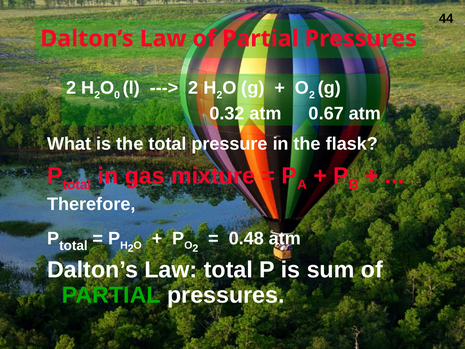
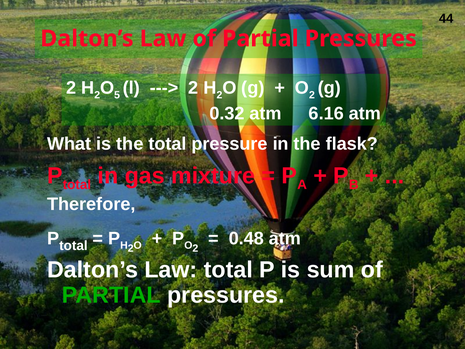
0: 0 -> 5 (117, 95)
0.67: 0.67 -> 6.16 (326, 113)
